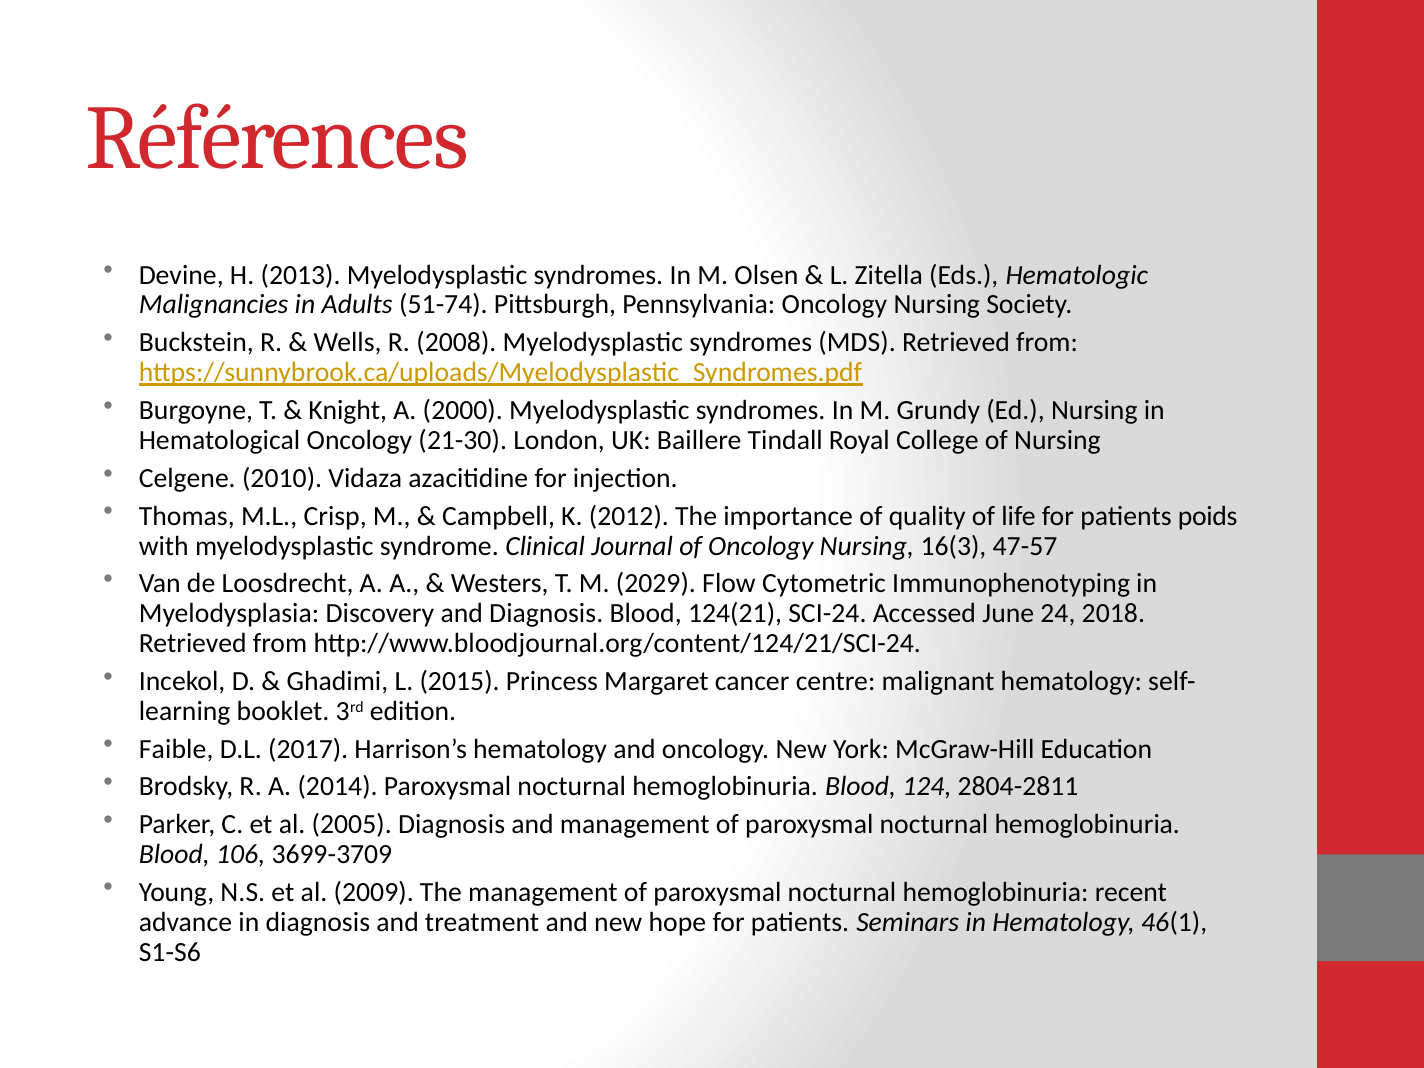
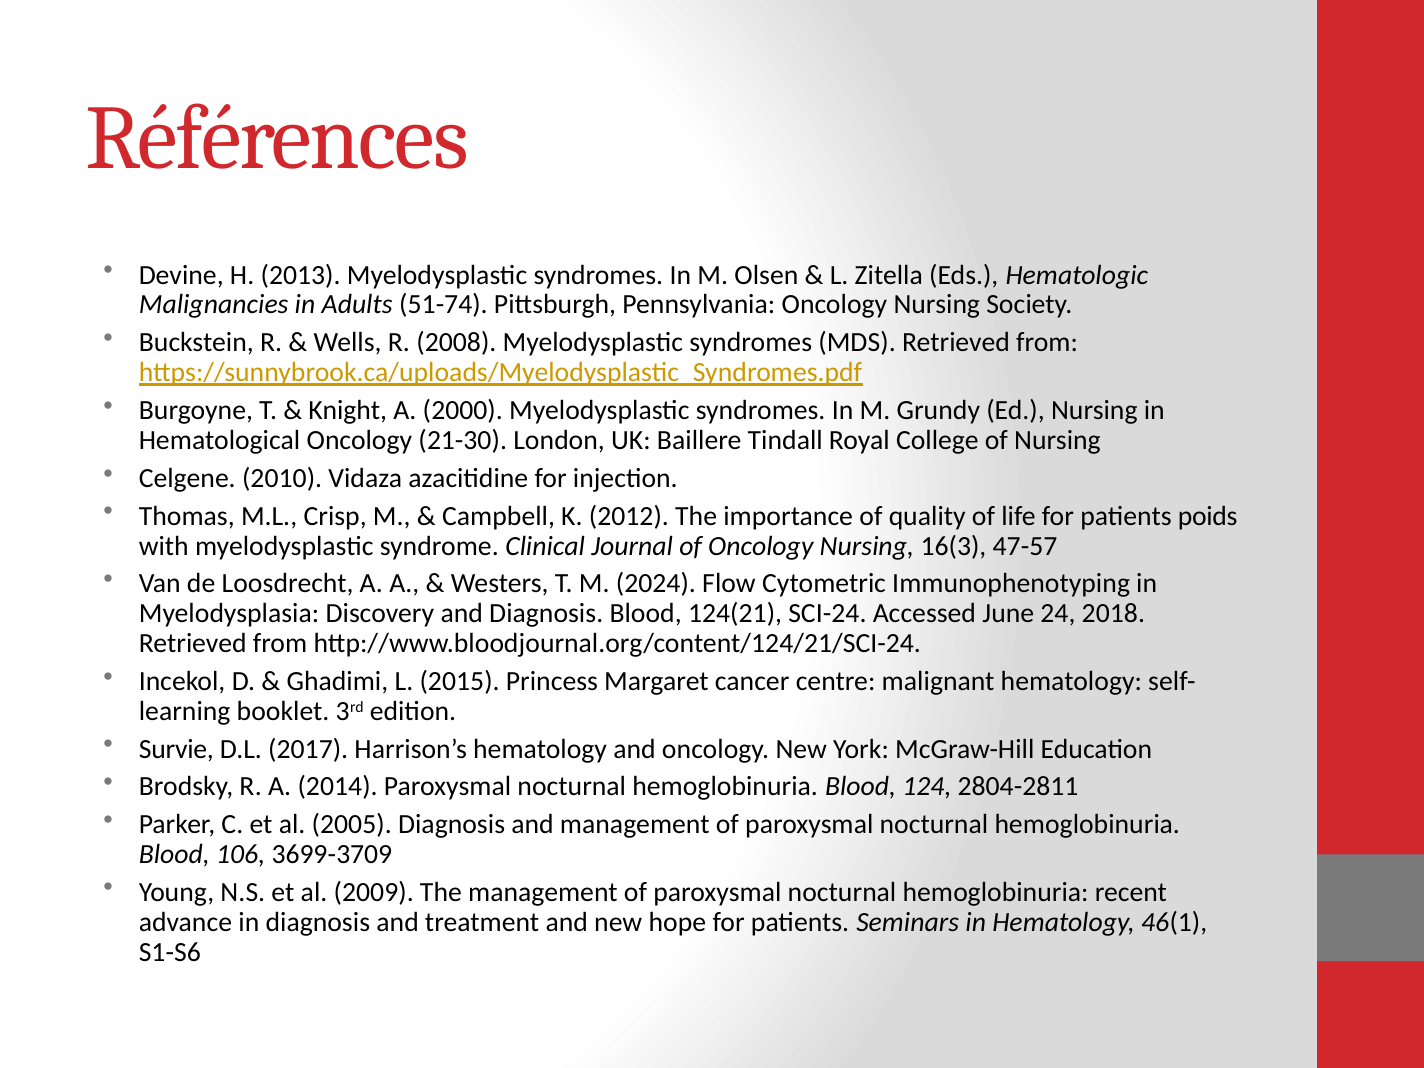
2029: 2029 -> 2024 (656, 584)
Faible: Faible -> Survie (176, 749)
